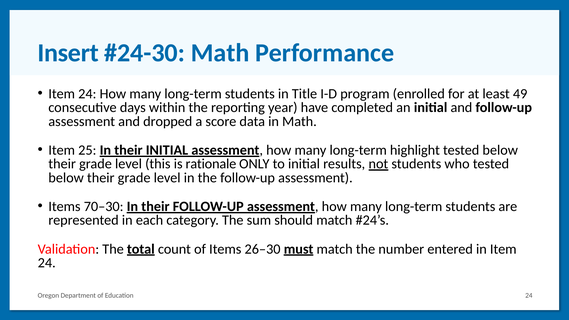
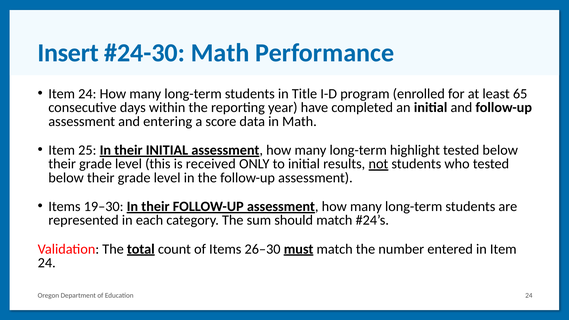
49: 49 -> 65 (520, 94)
dropped: dropped -> entering (168, 121)
rationale: rationale -> received (211, 164)
70–30: 70–30 -> 19–30 (104, 206)
